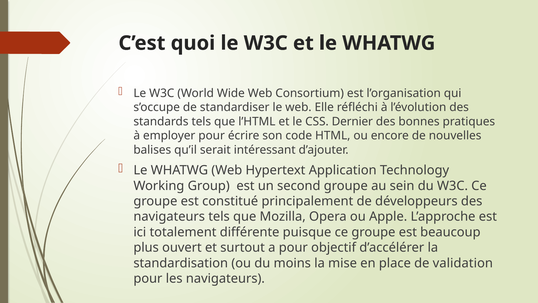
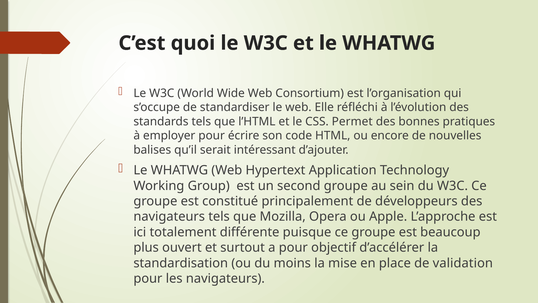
Dernier: Dernier -> Permet (352, 121)
